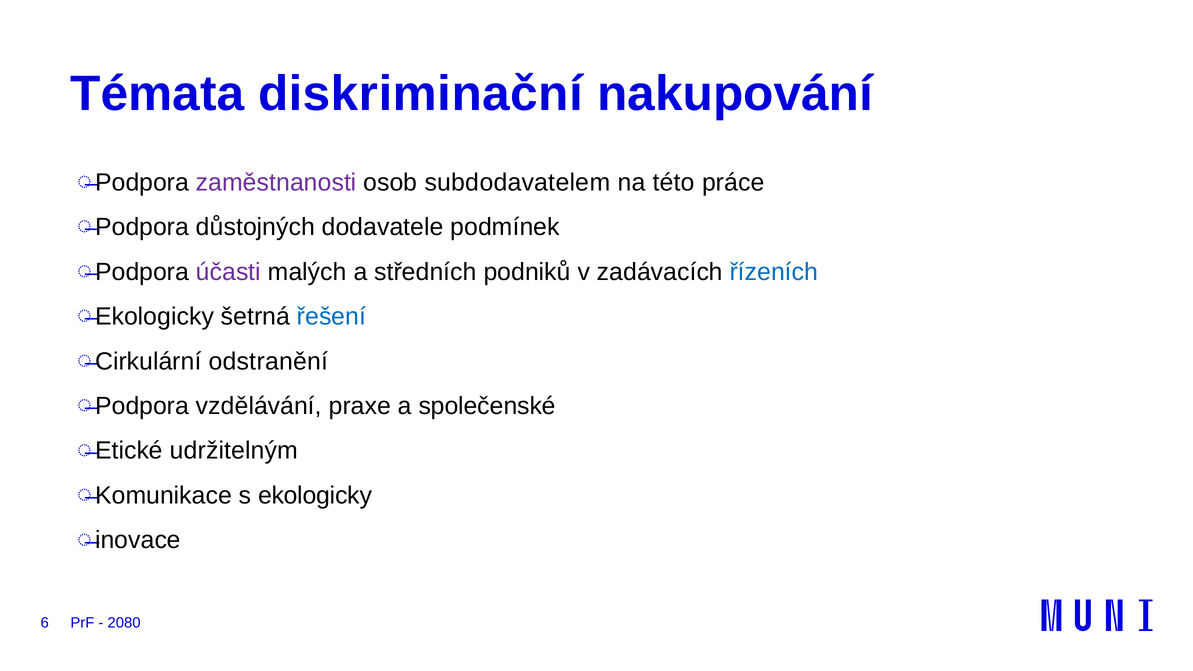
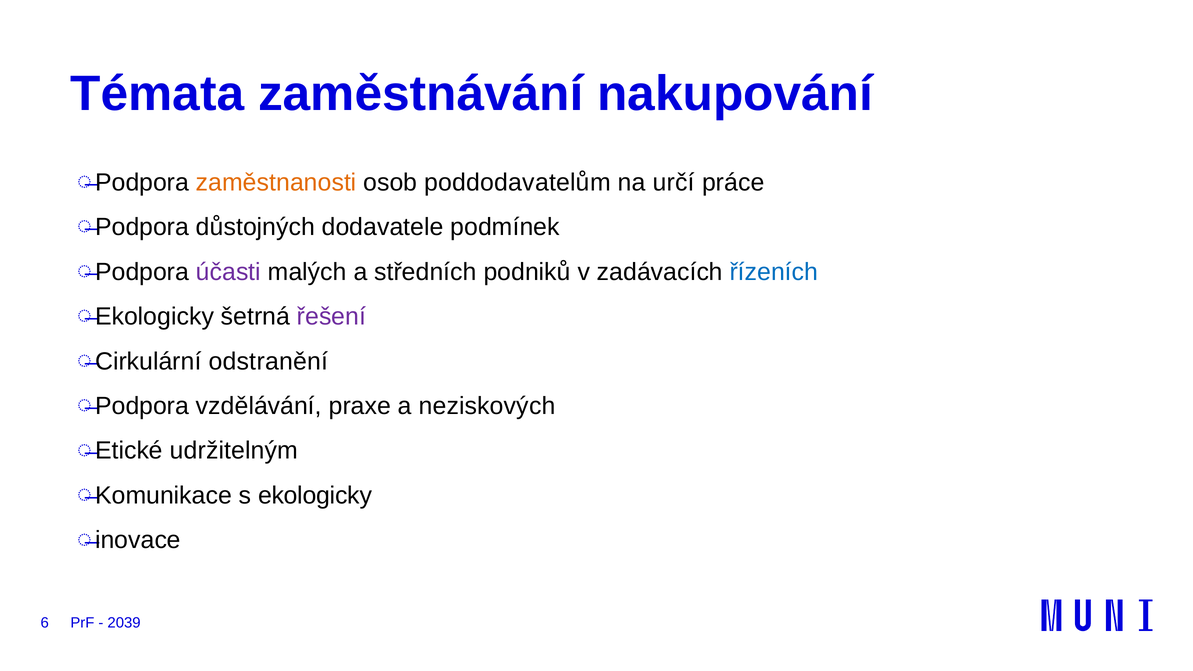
diskriminační: diskriminační -> zaměstnávání (421, 94)
zaměstnanosti colour: purple -> orange (276, 182)
subdodavatelem: subdodavatelem -> poddodavatelům (517, 182)
této: této -> určí (674, 182)
řešení colour: blue -> purple (331, 317)
společenské: společenské -> neziskových (487, 406)
2080: 2080 -> 2039 (124, 623)
